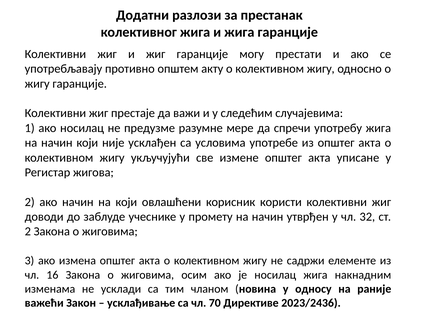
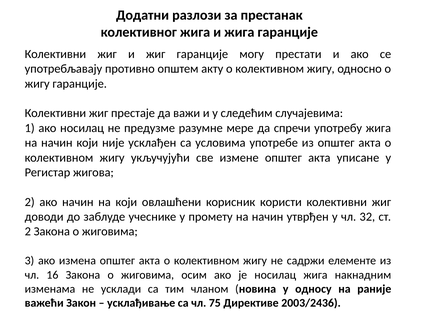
70: 70 -> 75 (215, 303)
2023/2436: 2023/2436 -> 2003/2436 (311, 303)
